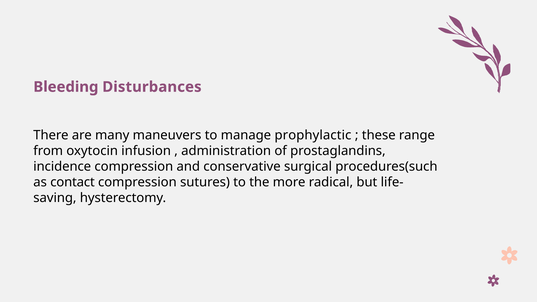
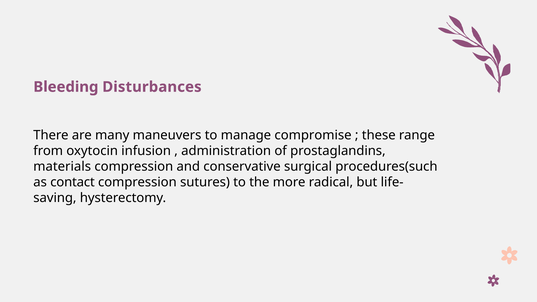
prophylactic: prophylactic -> compromise (313, 135)
incidence: incidence -> materials (62, 167)
